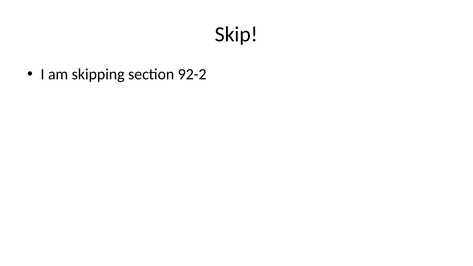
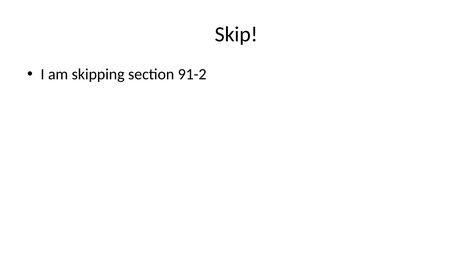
92-2: 92-2 -> 91-2 (192, 74)
